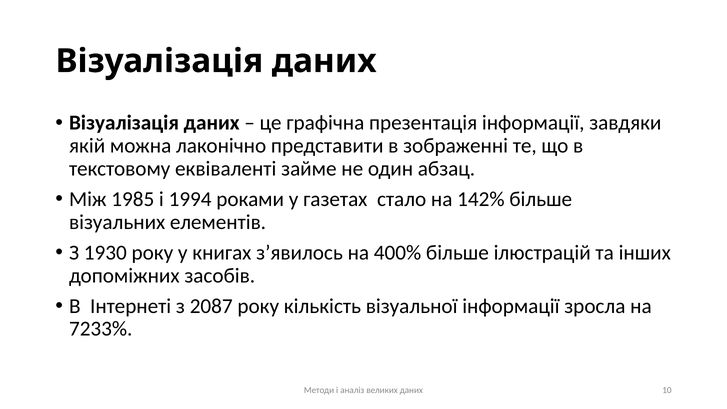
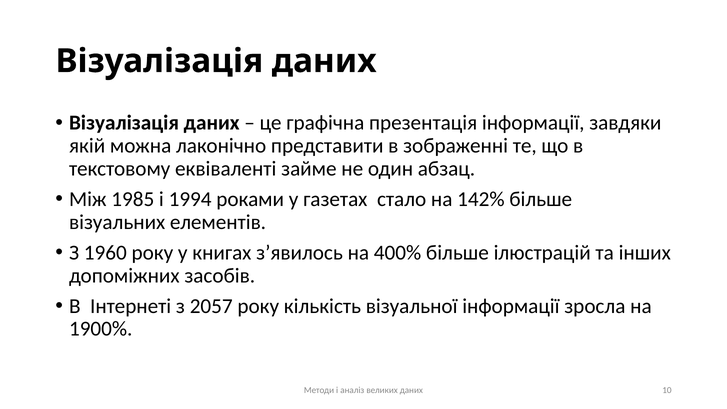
1930: 1930 -> 1960 (105, 253)
2087: 2087 -> 2057 (211, 306)
7233%: 7233% -> 1900% (101, 329)
